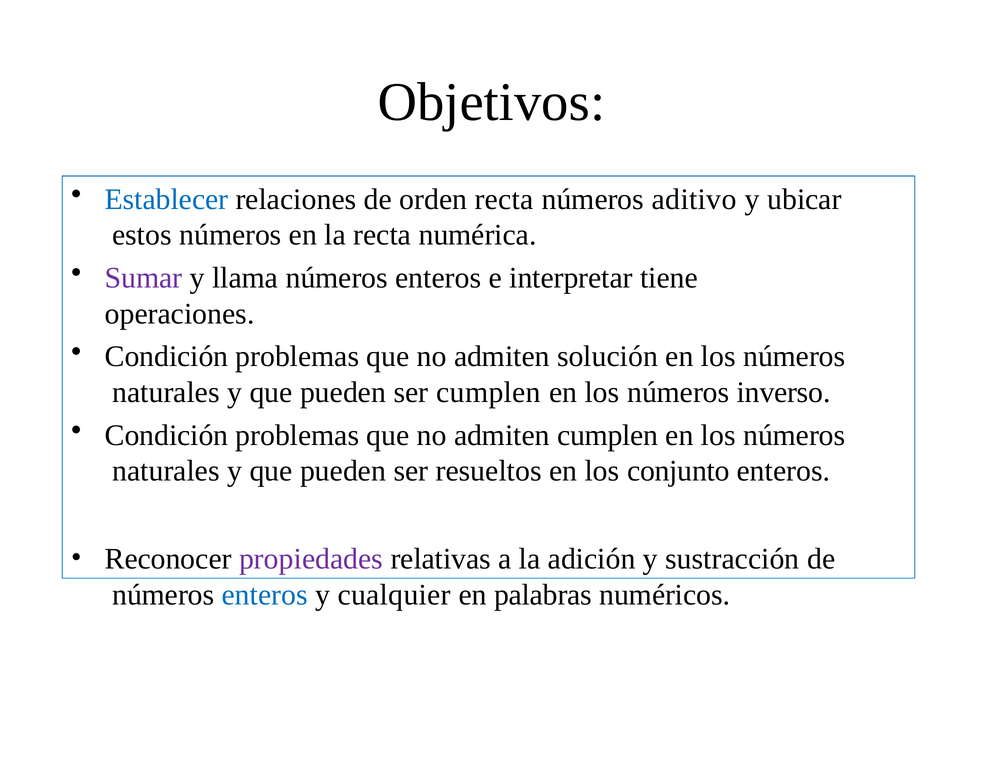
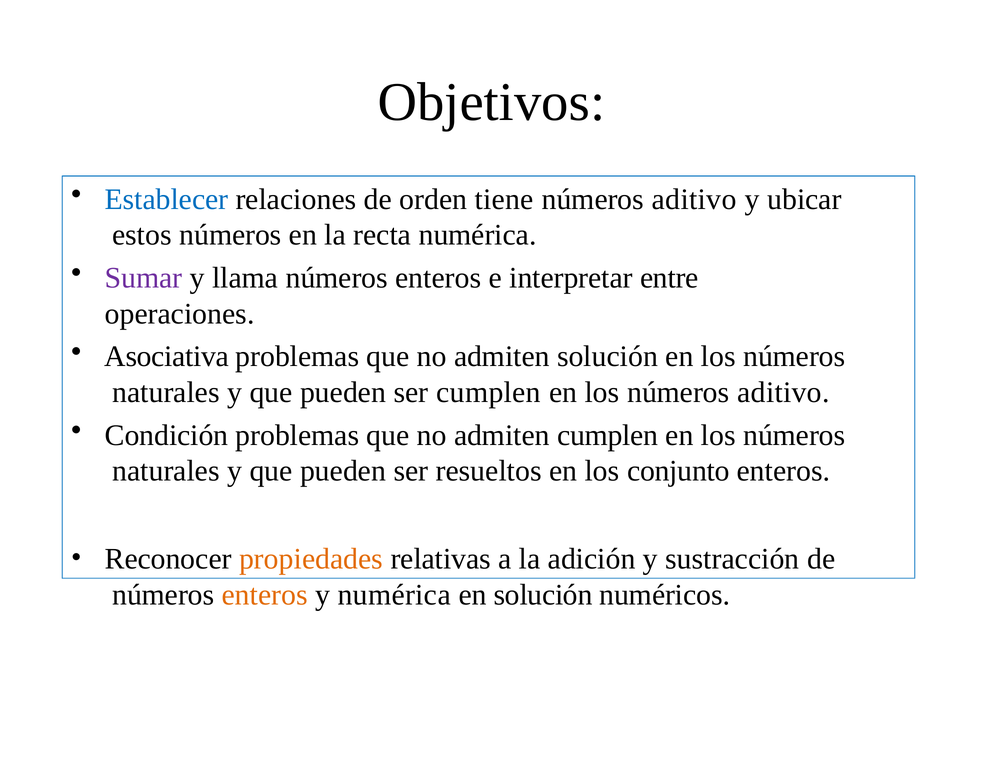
orden recta: recta -> tiene (504, 199)
tiene: tiene -> entre (669, 278)
Condición: Condición -> Asociativa (167, 357)
los números inverso: inverso -> aditivo (783, 393)
propiedades colour: purple -> orange (311, 559)
enteros colour: blue -> orange (265, 595)
y cualquier: cualquier -> numérica (394, 595)
en palabras: palabras -> solución (543, 595)
